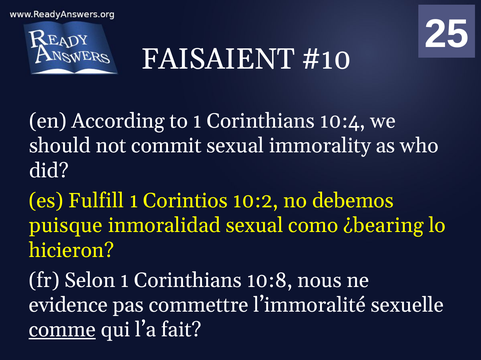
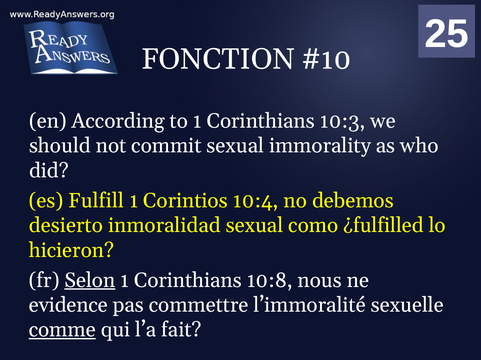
FAISAIENT: FAISAIENT -> FONCTION (218, 59)
10:4: 10:4 -> 10:3 (343, 121)
10:2: 10:2 -> 10:4 (256, 201)
puisque: puisque -> desierto (66, 226)
¿bearing: ¿bearing -> ¿fulfilled (384, 226)
Selon underline: none -> present (90, 281)
